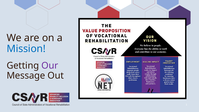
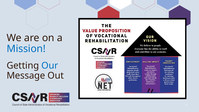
Our colour: purple -> blue (50, 66)
